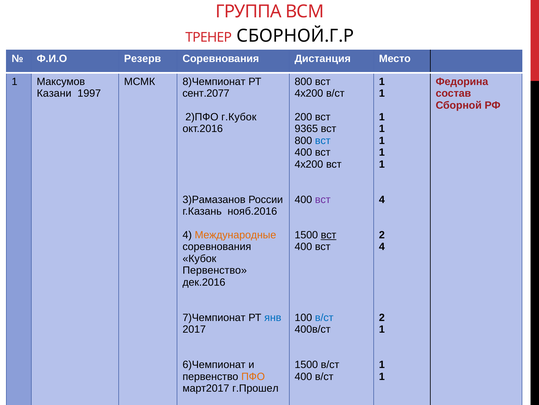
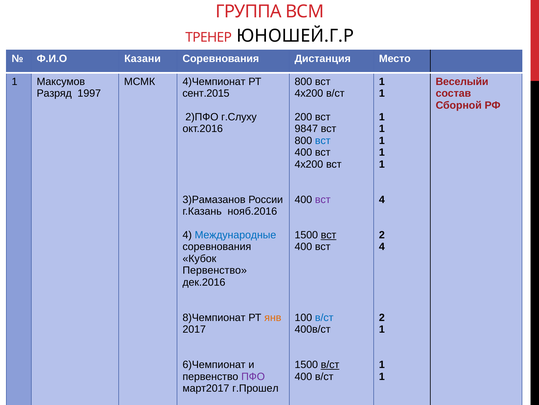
СБОРНОЙ.Г.Р: СБОРНОЙ.Г.Р -> ЮНОШЕЙ.Г.Р (295, 36)
Резерв: Резерв -> Казани (143, 59)
8)Чемпионат: 8)Чемпионат -> 4)Чемпионат (214, 82)
Федорина: Федорина -> Веселыйи (462, 82)
Казани: Казани -> Разряд (54, 93)
сент.2077: сент.2077 -> сент.2015 (206, 93)
г.Кубок: г.Кубок -> г.Слуху (239, 117)
9365: 9365 -> 9847 (306, 129)
Международные colour: orange -> blue (235, 235)
7)Чемпионат: 7)Чемпионат -> 8)Чемпионат (214, 317)
янв colour: blue -> orange (273, 317)
в/ст underline: none -> present (330, 364)
ПФО colour: orange -> purple (253, 376)
